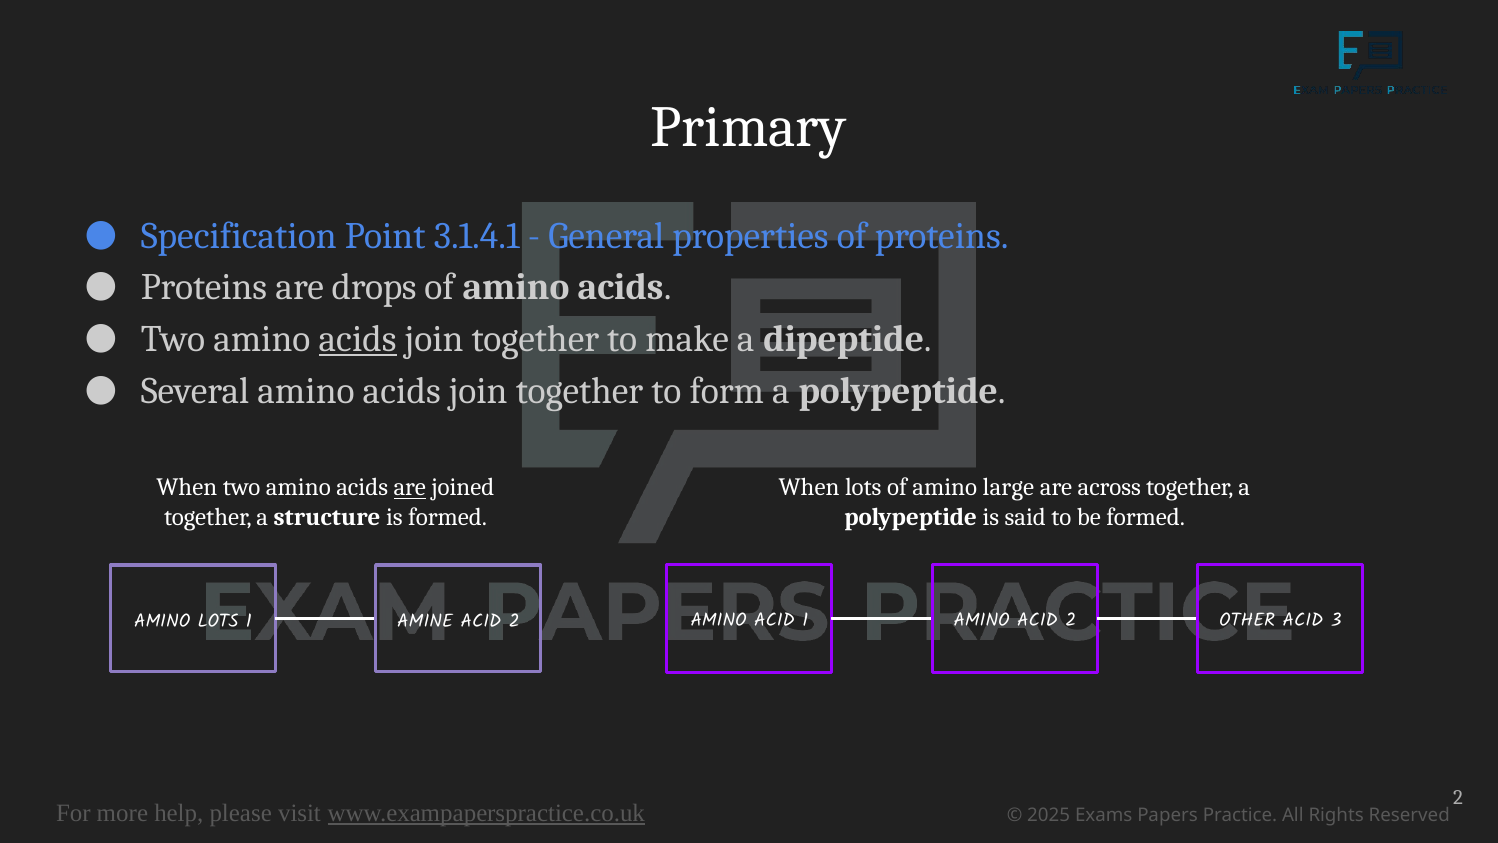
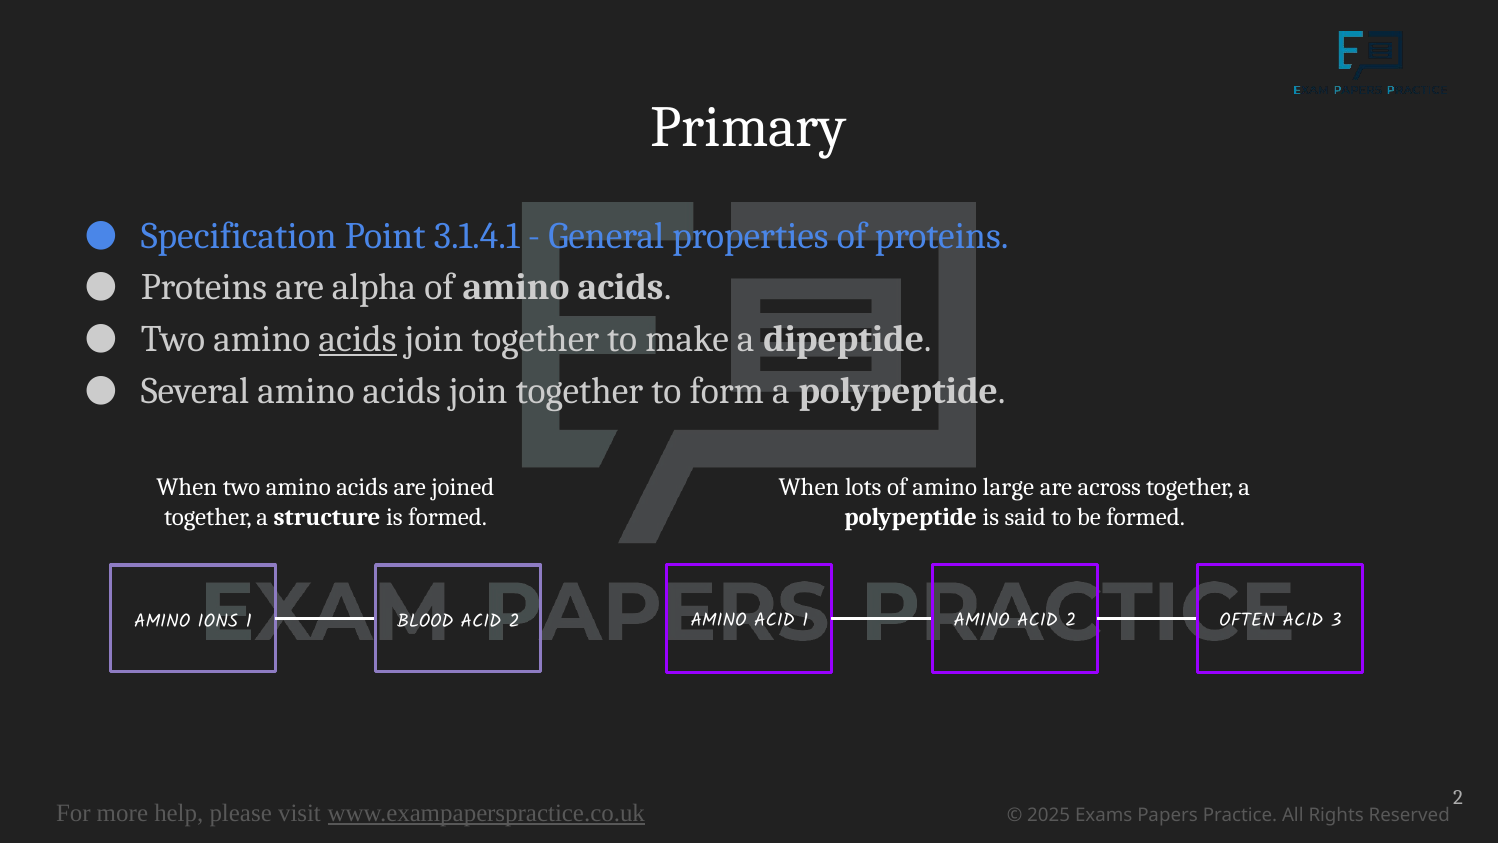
drops: drops -> alpha (374, 287)
are underline: present -> none (410, 487)
AMINO LOTS: LOTS -> IONS (218, 621)
AMINE: AMINE -> BLOOD (425, 621)
OTHER: OTHER -> OFTEN (1247, 621)
